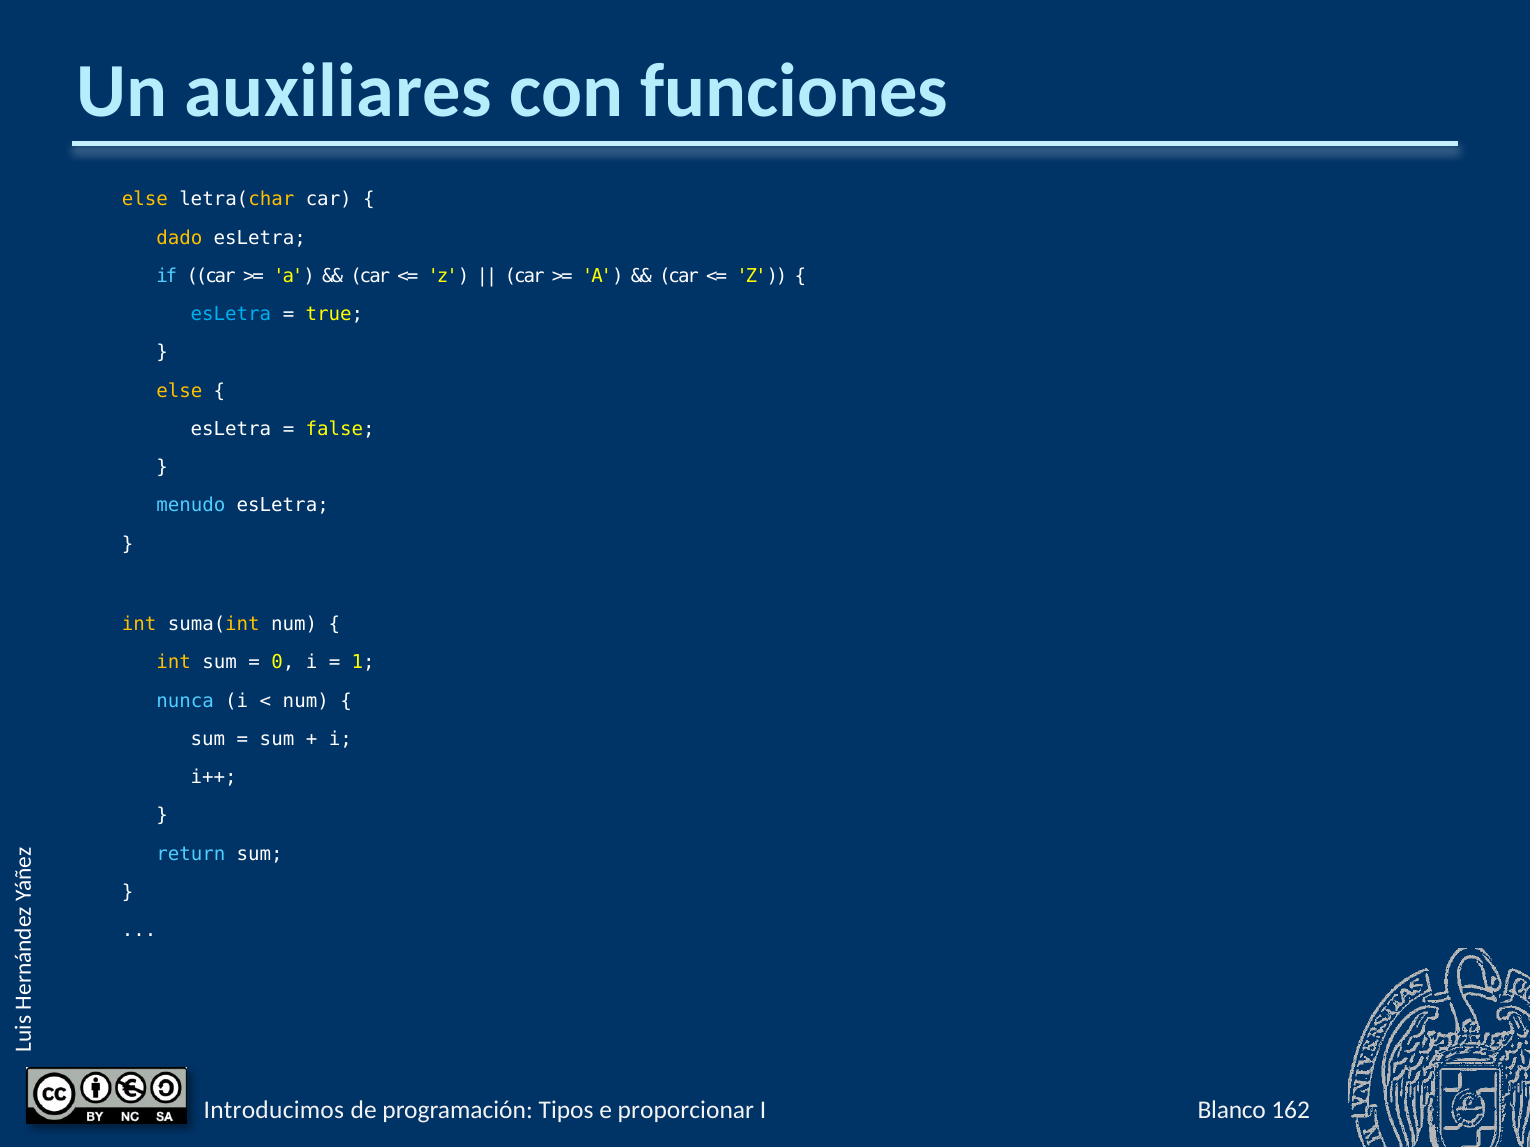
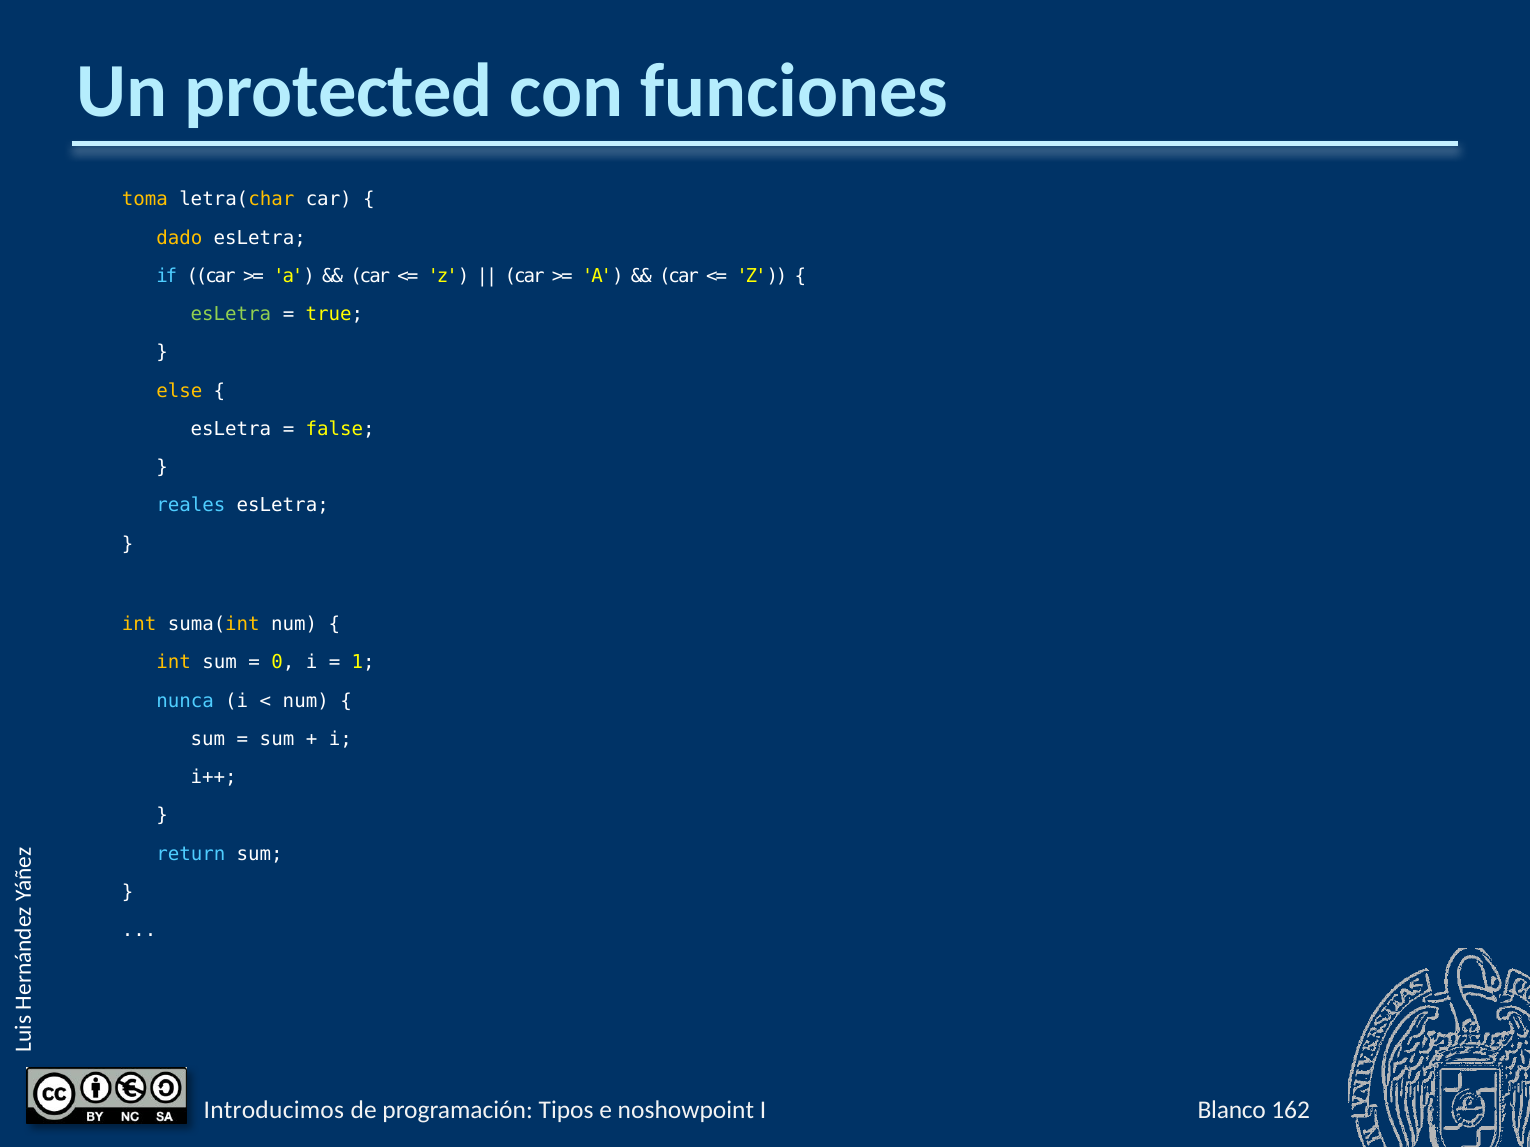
auxiliares: auxiliares -> protected (339, 91)
else: else -> toma (145, 200)
esLetra colour: light blue -> light green (231, 314)
menudo: menudo -> reales (191, 506)
proporcionar: proporcionar -> noshowpoint (686, 1111)
